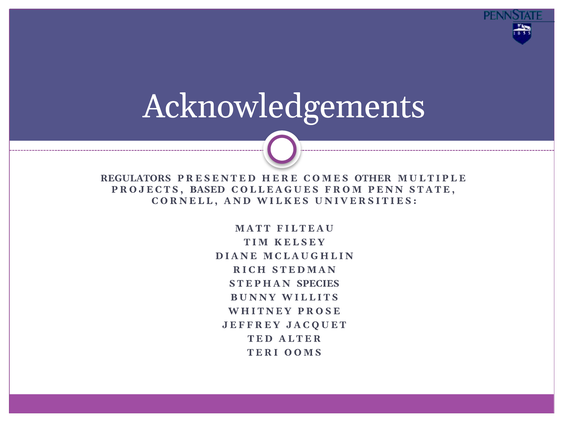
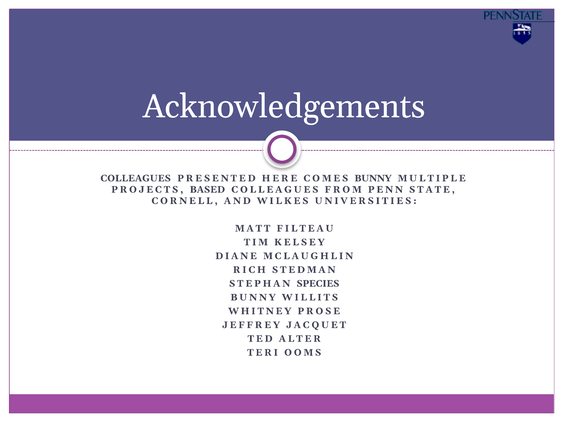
REGULATORS: REGULATORS -> COLLEAGUES (136, 178)
COMES OTHER: OTHER -> BUNNY (373, 178)
